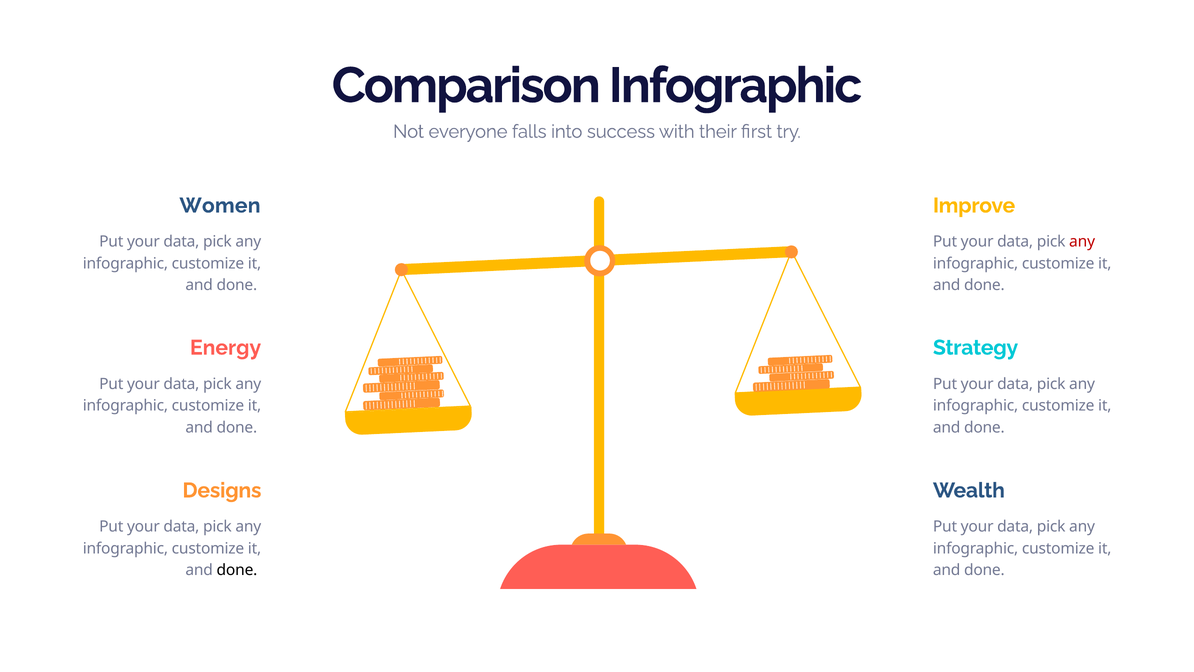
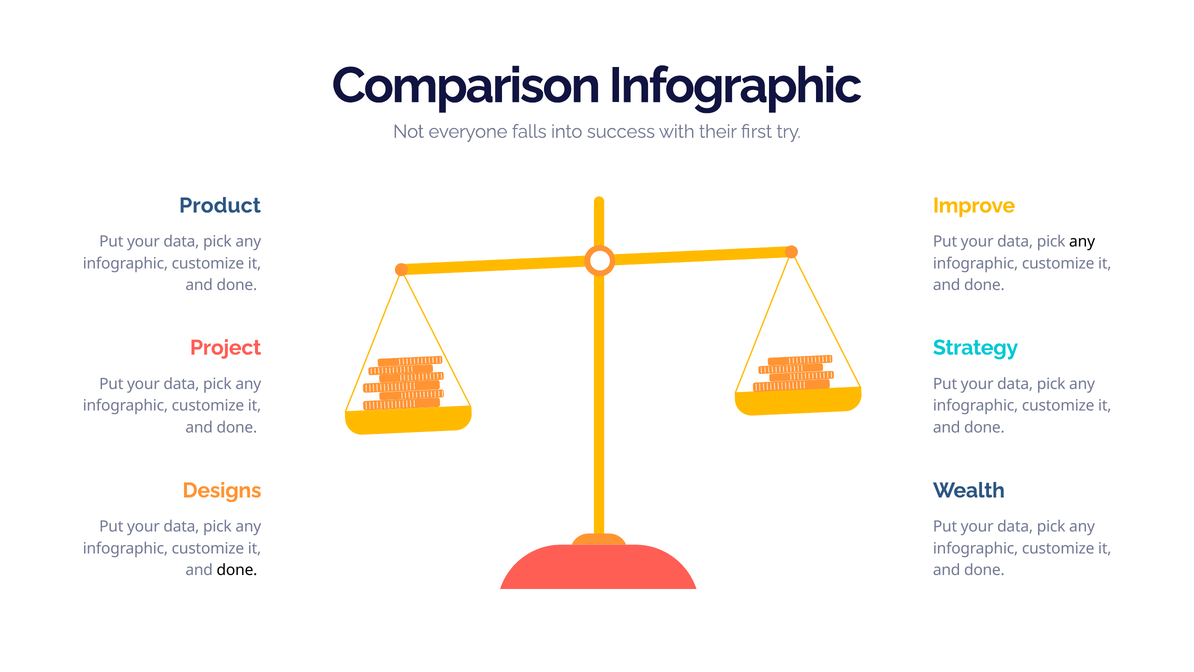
Women: Women -> Product (220, 205)
any colour: red -> black (1082, 242)
Energy: Energy -> Project (226, 348)
